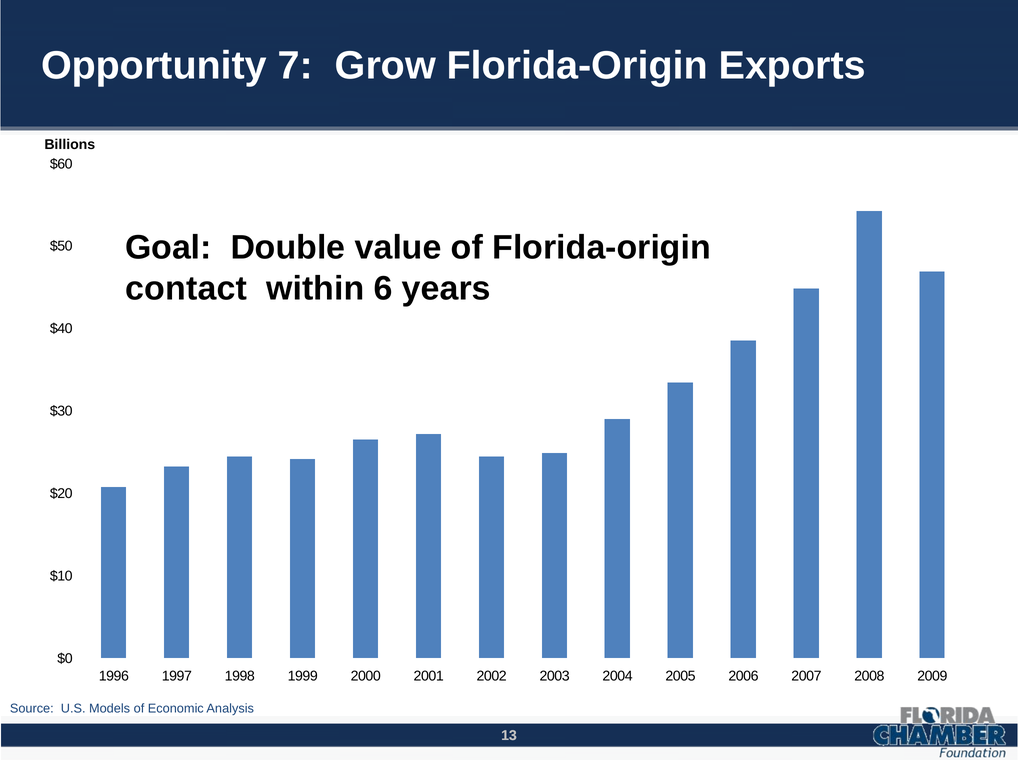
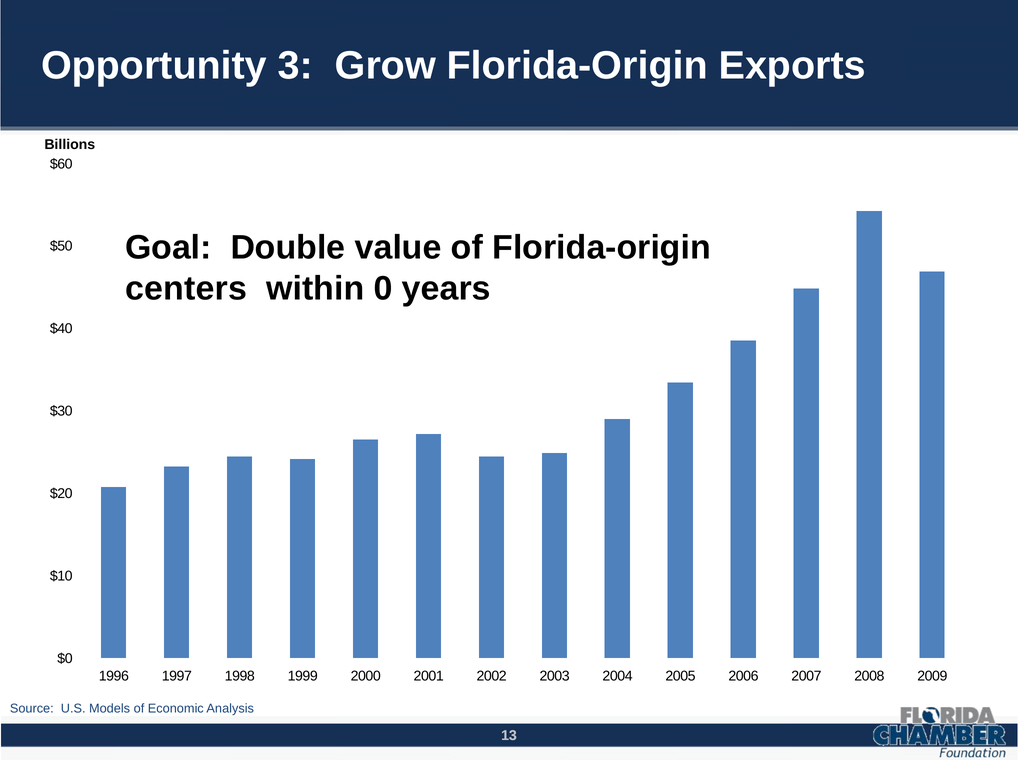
7: 7 -> 3 (295, 66)
contact: contact -> centers (186, 289)
6: 6 -> 0 (383, 289)
